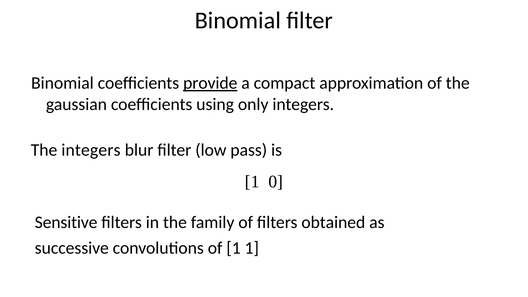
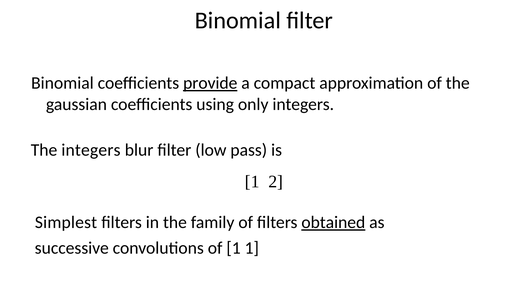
0: 0 -> 2 (276, 182)
Sensitive: Sensitive -> Simplest (66, 222)
obtained underline: none -> present (333, 222)
